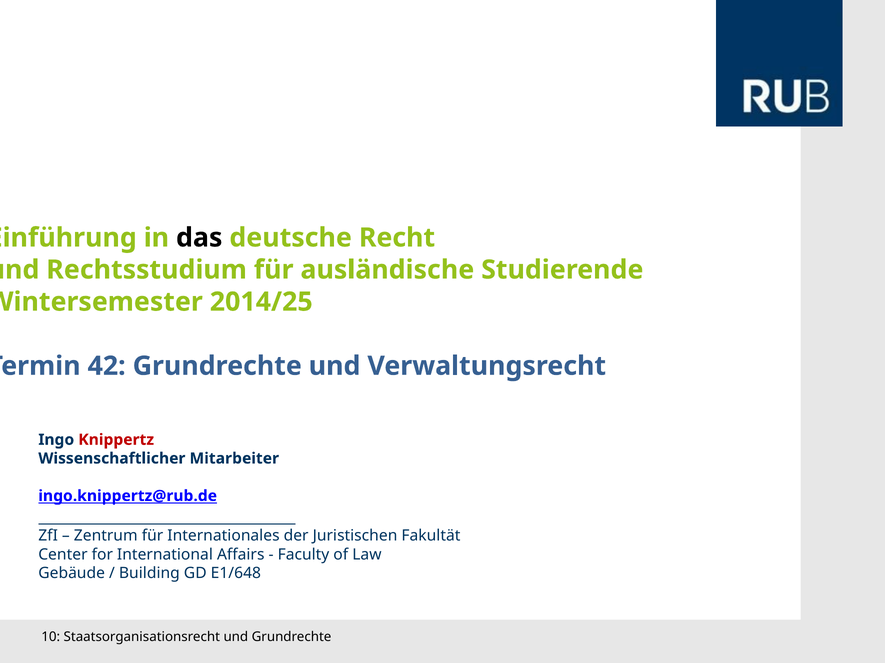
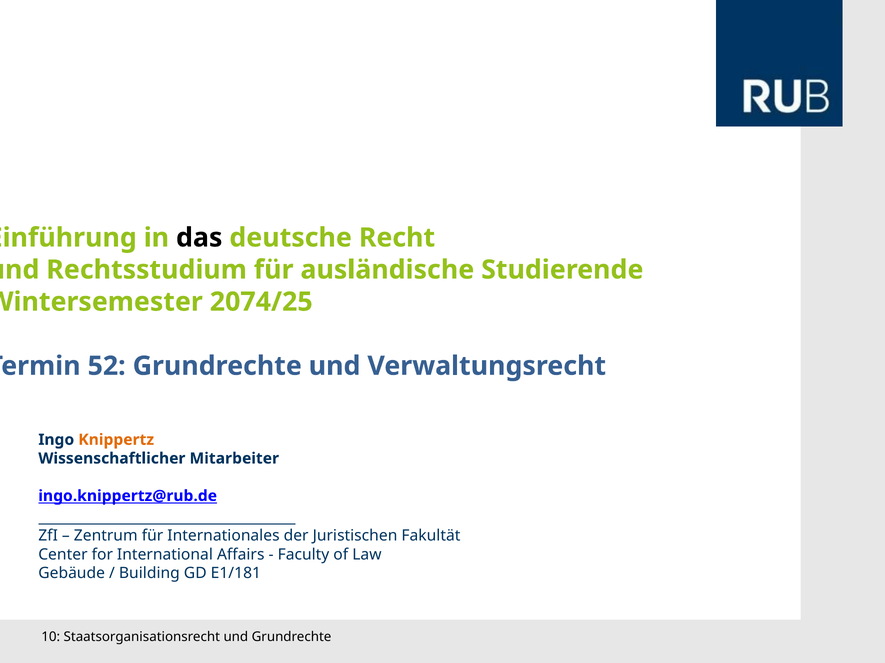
2014/25: 2014/25 -> 2074/25 (261, 302)
42: 42 -> 52 (107, 366)
Knippertz colour: red -> orange (116, 440)
E1/648: E1/648 -> E1/181 (236, 574)
